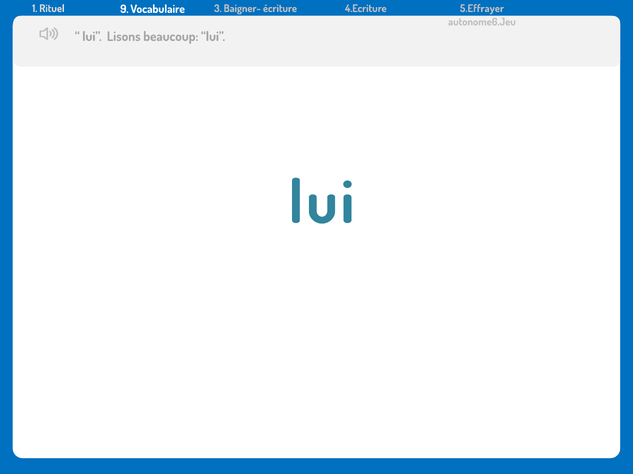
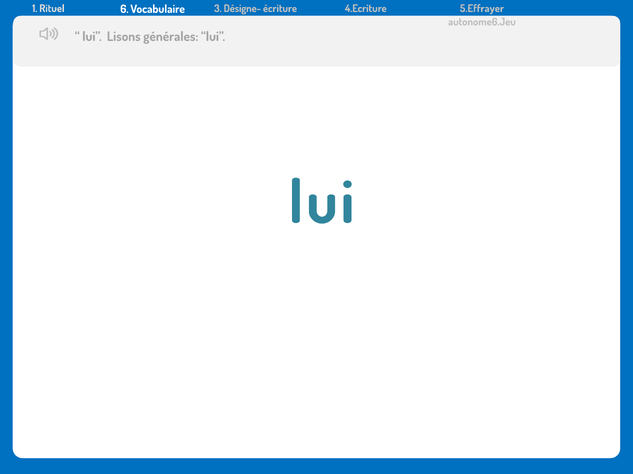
9: 9 -> 6 (124, 9)
Baigner-: Baigner- -> Désigne- (242, 9)
beaucoup: beaucoup -> générales (171, 37)
